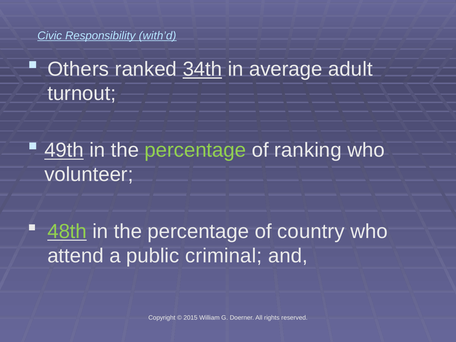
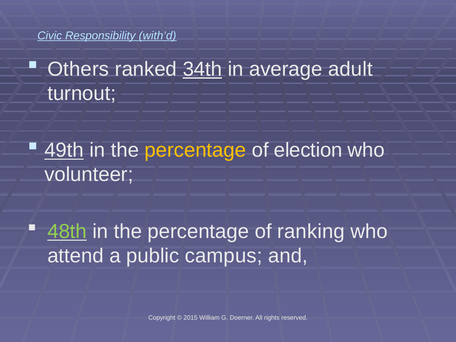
percentage colour: light green -> yellow (195, 150)
ranking: ranking -> election (308, 150)
country: country -> ranking (311, 231)
criminal: criminal -> campus (224, 256)
